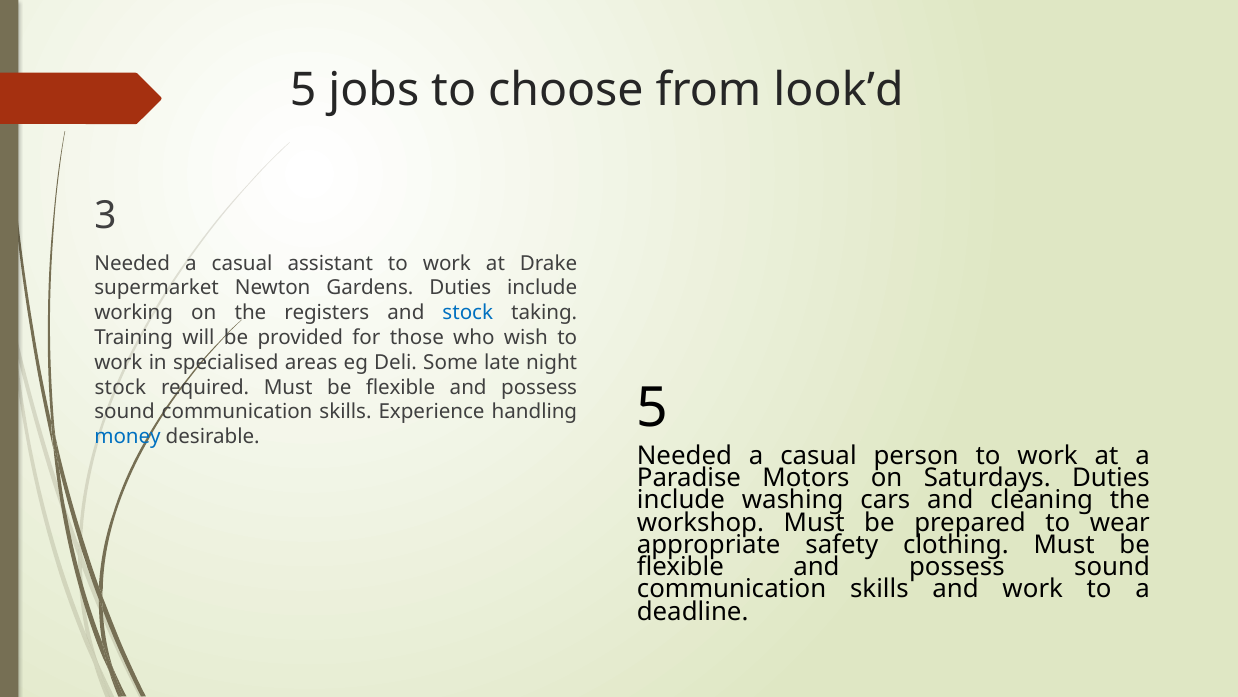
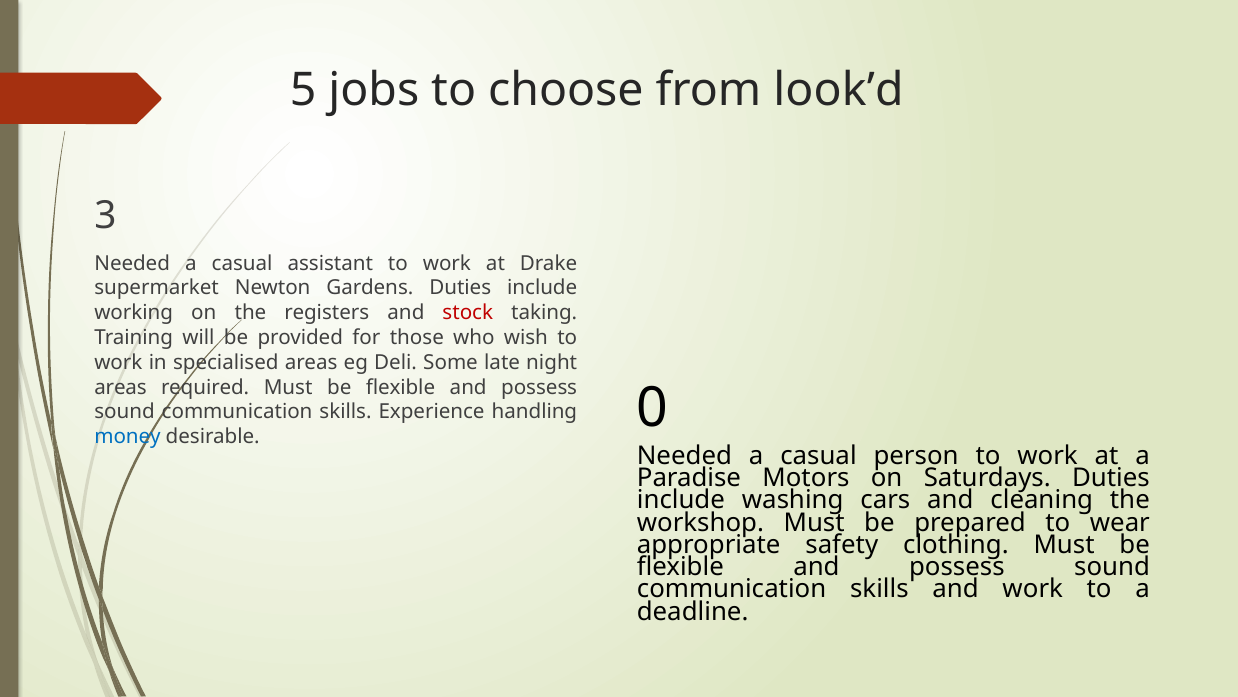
stock colour: blue -> red (468, 313)
stock: stock -> areas (121, 387)
desirable 5: 5 -> 0 (653, 408)
